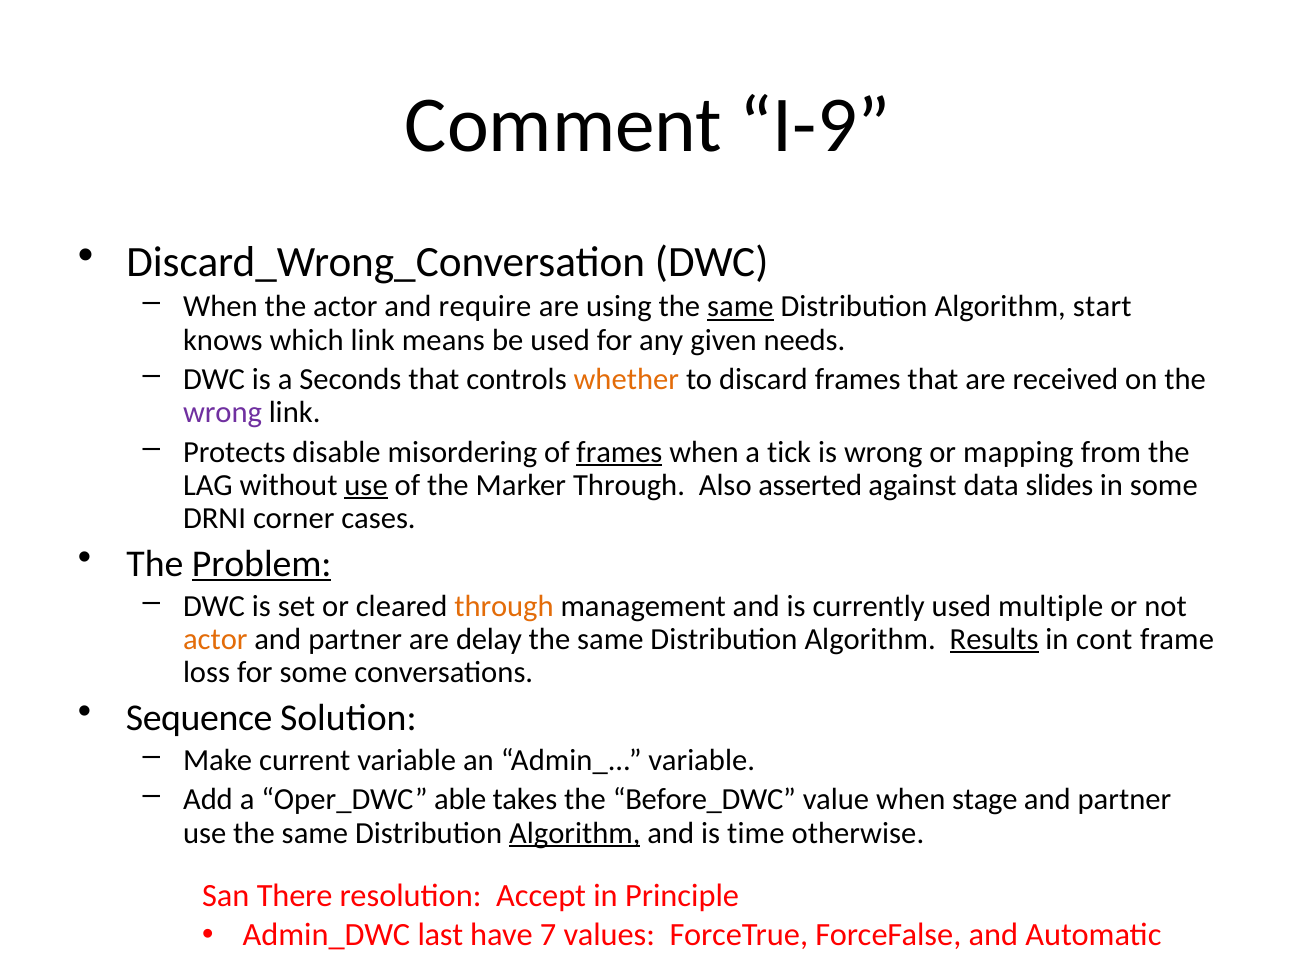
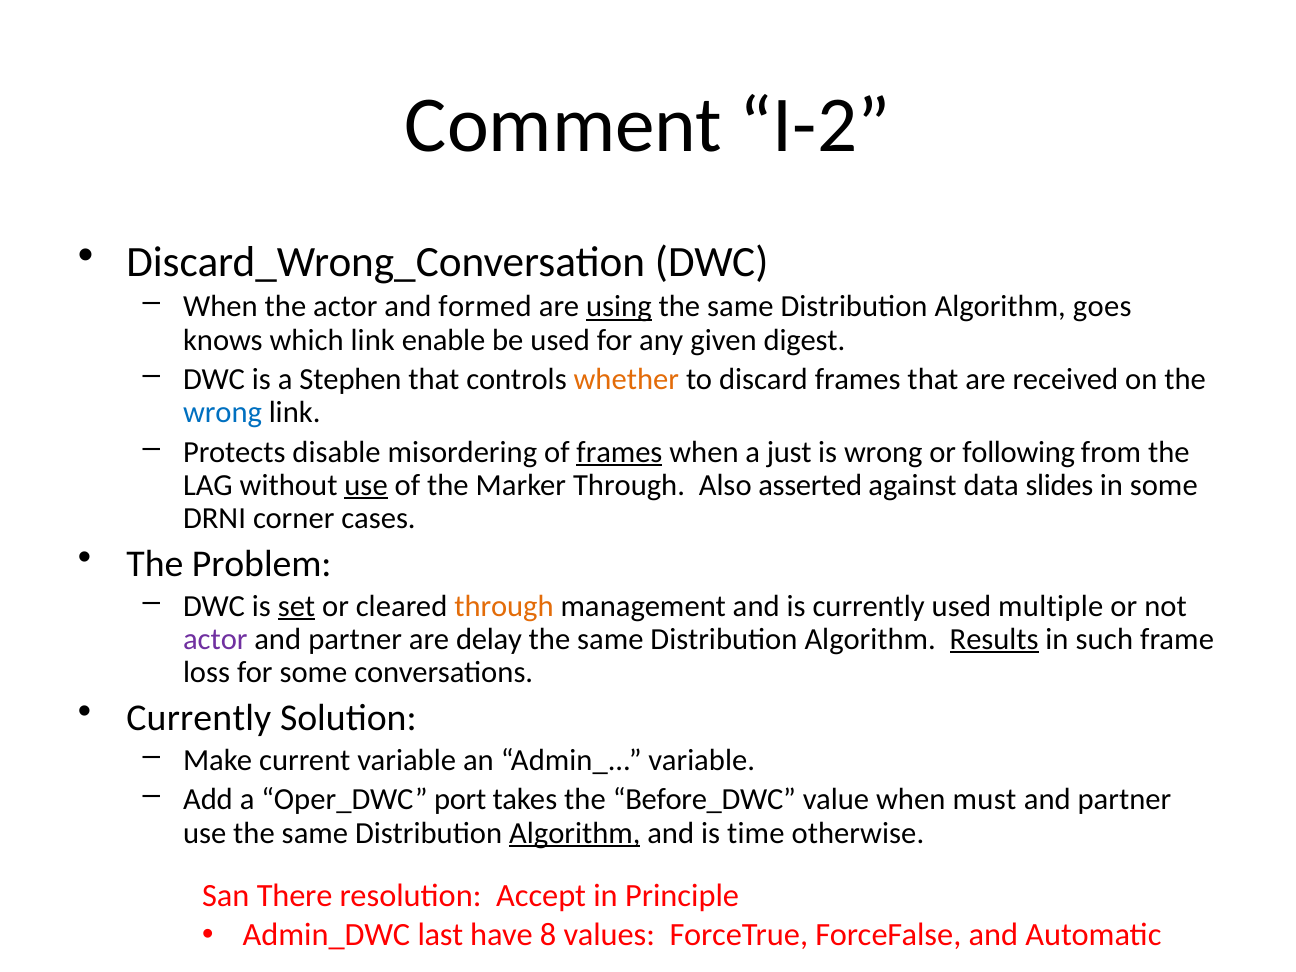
I-9: I-9 -> I-2 (815, 125)
require: require -> formed (485, 307)
using underline: none -> present (619, 307)
same underline: present -> none (740, 307)
start: start -> goes (1102, 307)
means: means -> enable (444, 340)
needs: needs -> digest (804, 340)
Seconds: Seconds -> Stephen (350, 379)
wrong colour: purple -> blue (222, 412)
tick: tick -> just (789, 452)
mapping: mapping -> following (1019, 452)
Problem underline: present -> none (262, 564)
set underline: none -> present (297, 606)
actor colour: orange -> purple (215, 639)
cont: cont -> such (1104, 639)
Sequence: Sequence -> Currently (199, 718)
able: able -> port (460, 800)
stage: stage -> must (985, 800)
7: 7 -> 8 (548, 935)
